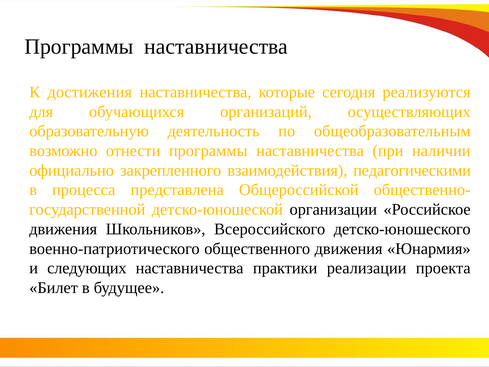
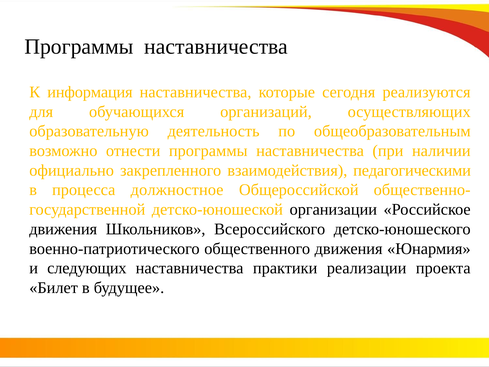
достижения: достижения -> информация (90, 92)
представлена: представлена -> должностное (177, 190)
